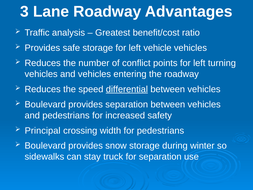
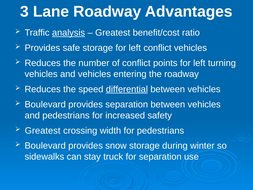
analysis underline: none -> present (69, 33)
left vehicle: vehicle -> conflict (157, 48)
Principal: Principal -> Greatest (43, 130)
